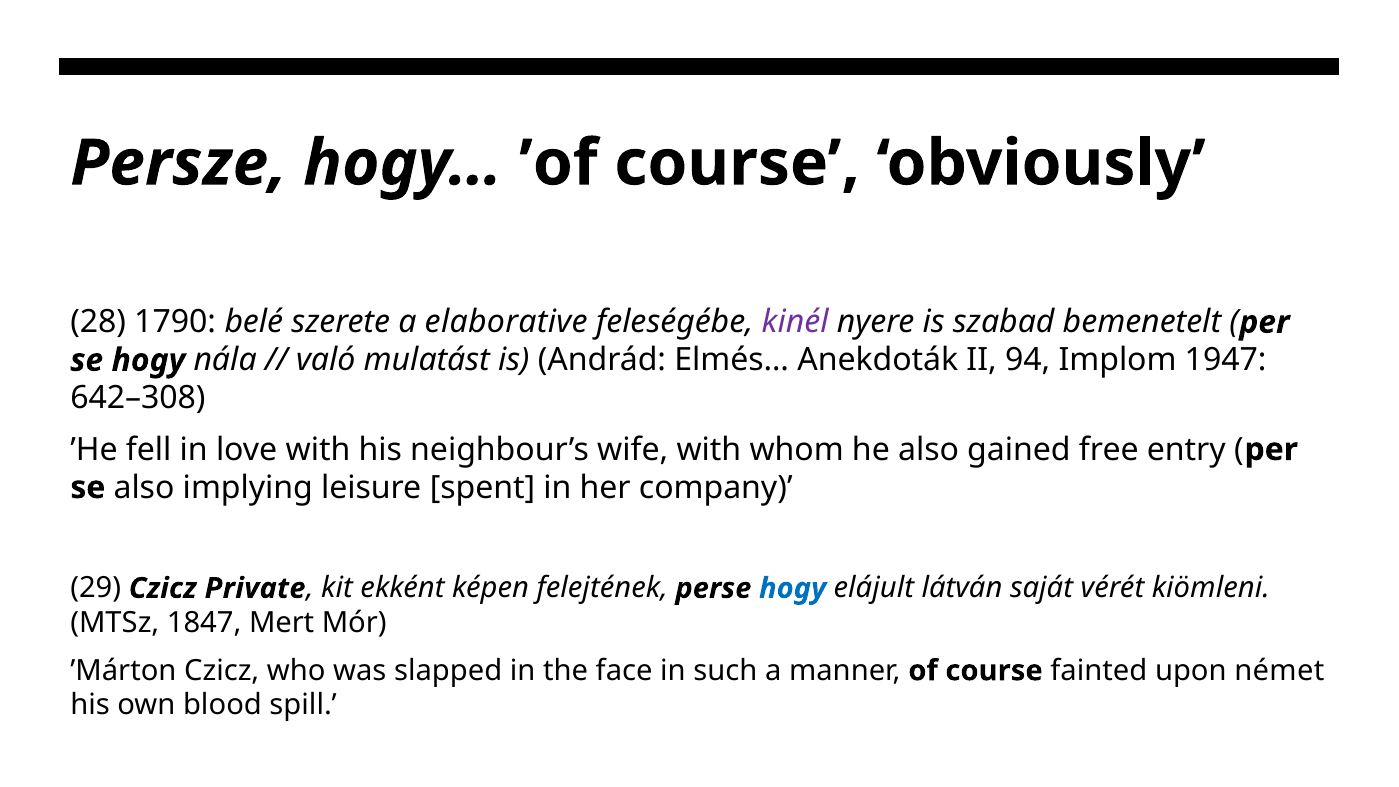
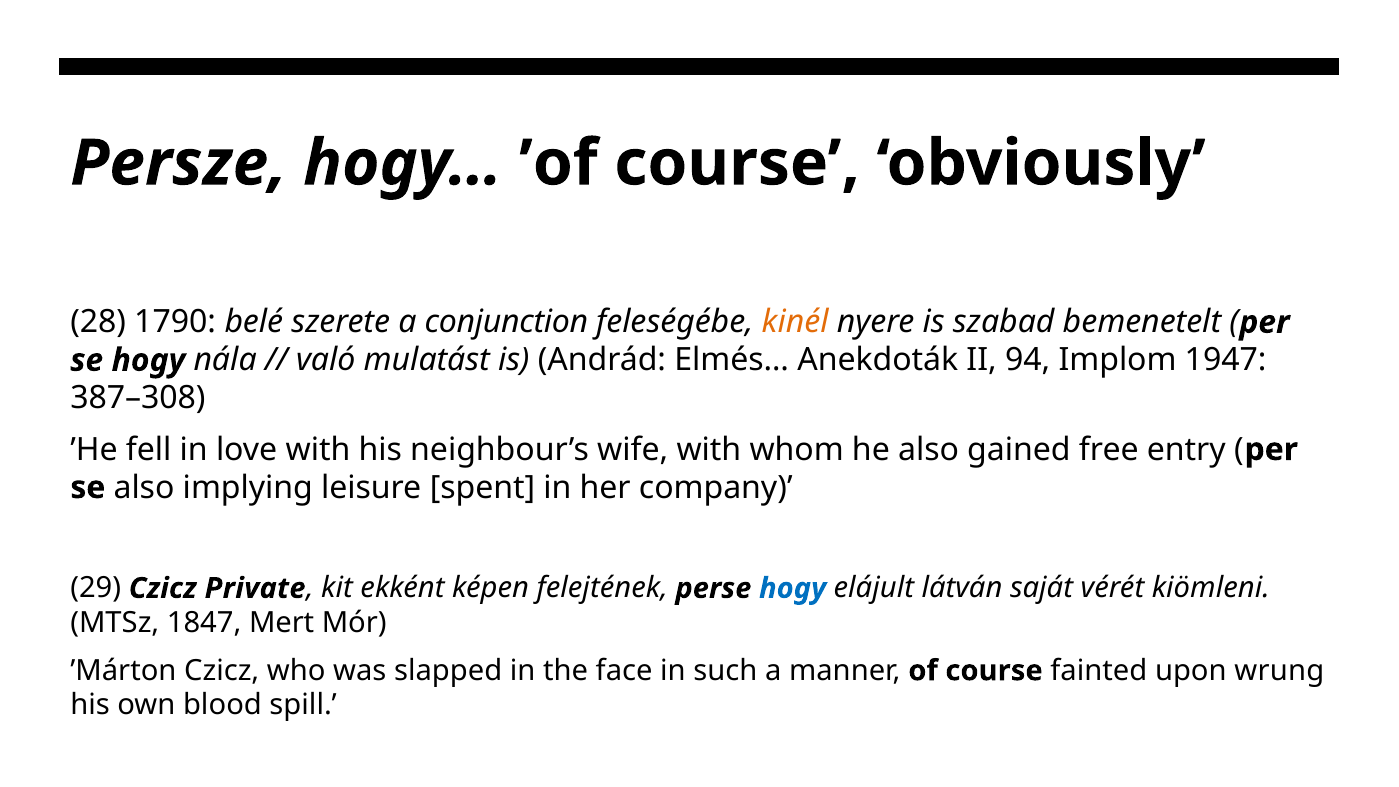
elaborative: elaborative -> conjunction (506, 322)
kinél colour: purple -> orange (795, 322)
642–308: 642–308 -> 387–308 (138, 398)
német: német -> wrung (1279, 671)
